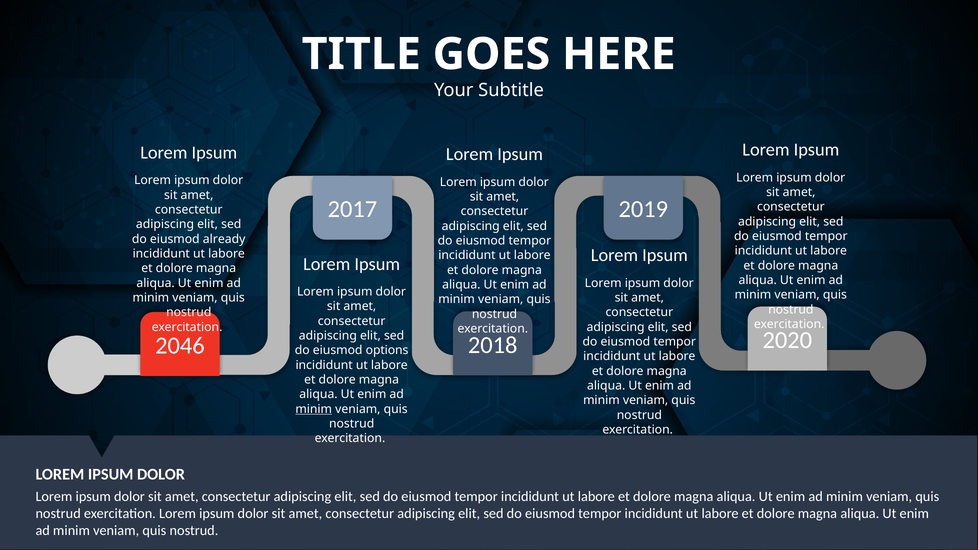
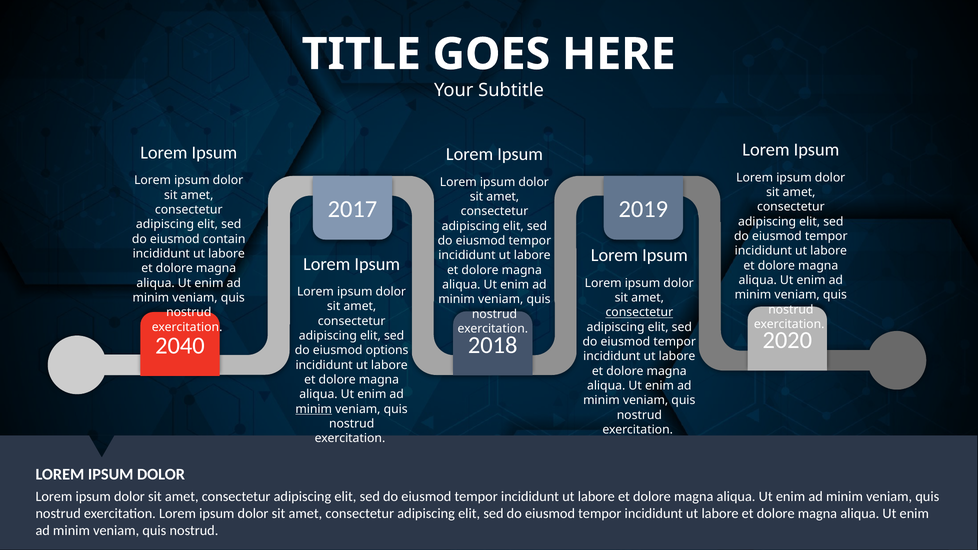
already: already -> contain (224, 239)
consectetur underline: none -> present (639, 312)
2046: 2046 -> 2040 (180, 346)
